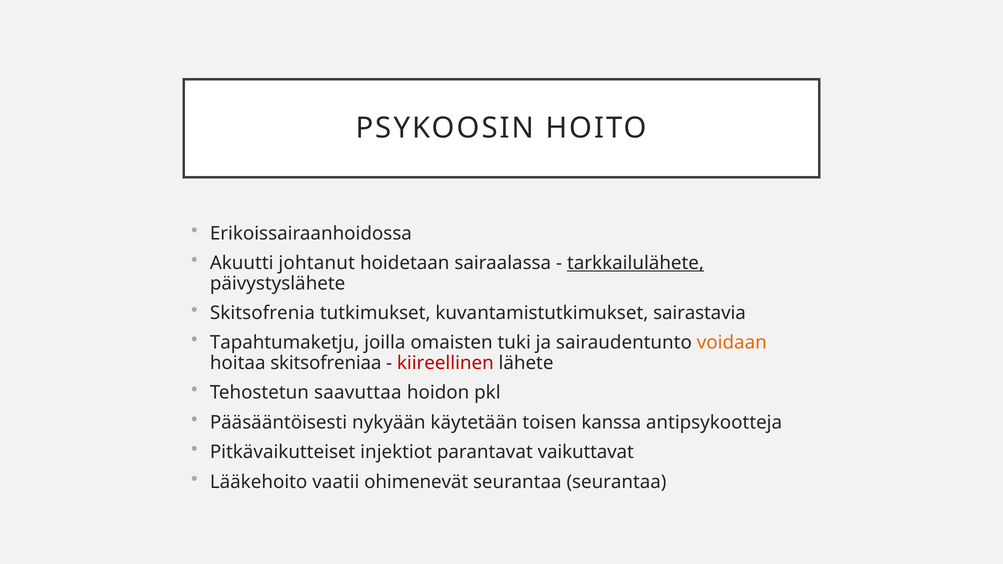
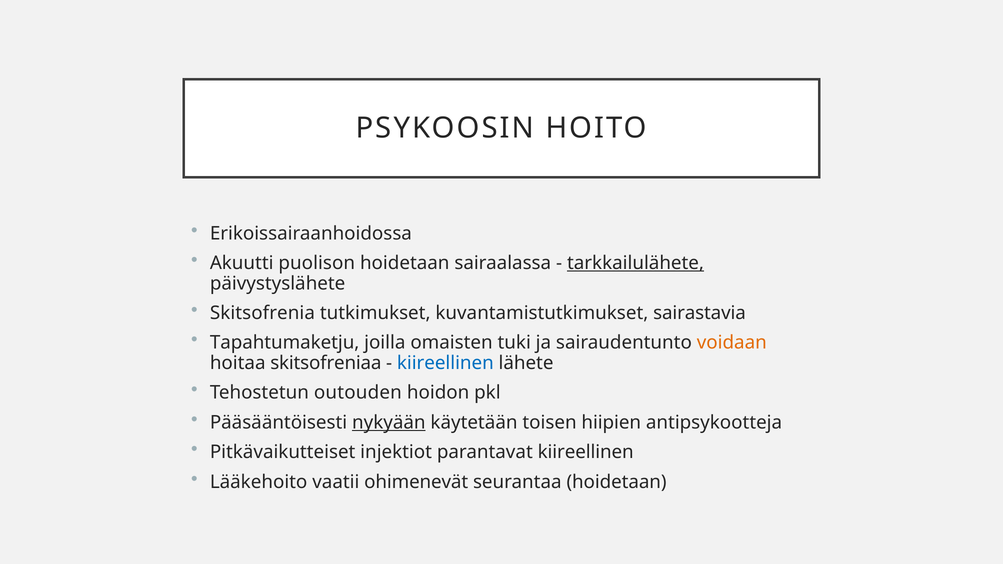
johtanut: johtanut -> puolison (317, 263)
kiireellinen colour: red -> blue (445, 363)
saavuttaa: saavuttaa -> outouden (358, 393)
nykyään underline: none -> present (389, 423)
kanssa: kanssa -> hiipien (611, 423)
parantavat vaikuttavat: vaikuttavat -> kiireellinen (586, 452)
seurantaa seurantaa: seurantaa -> hoidetaan (617, 482)
